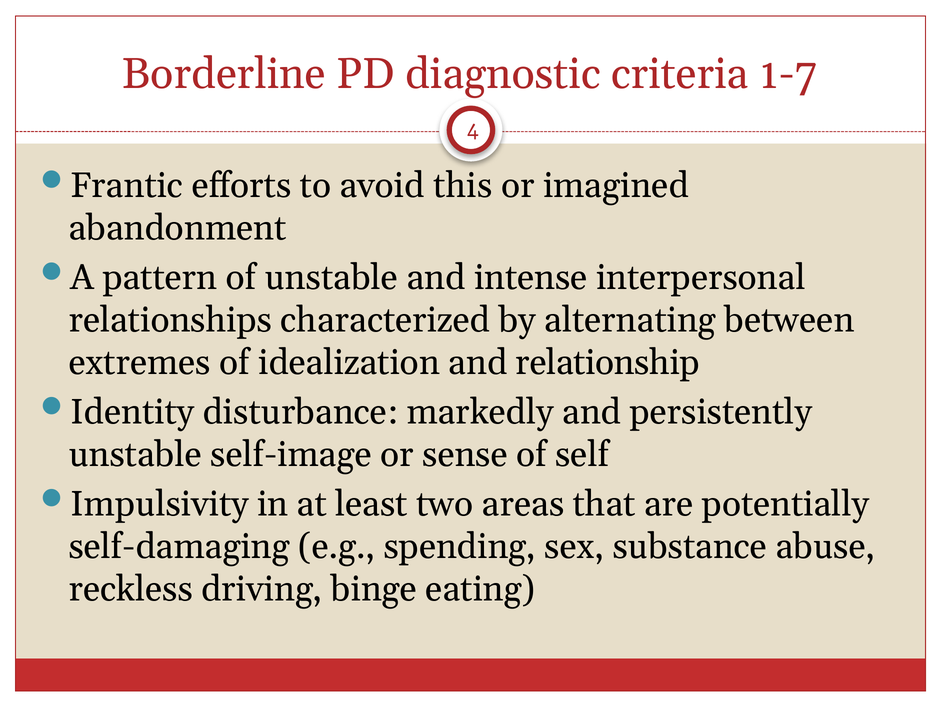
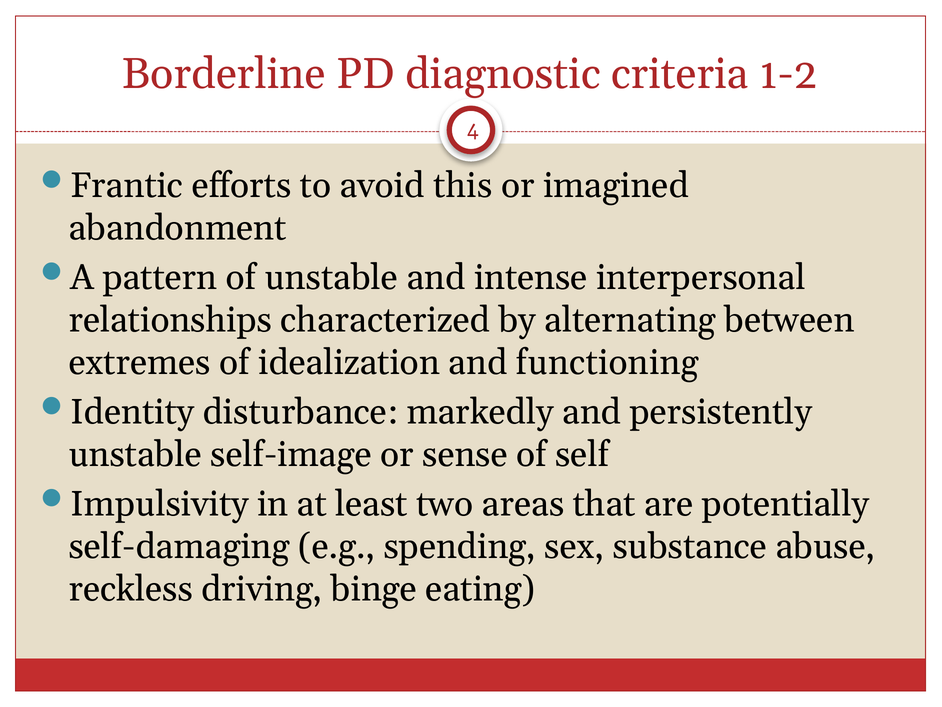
1-7: 1-7 -> 1-2 (789, 74)
relationship: relationship -> functioning (607, 362)
